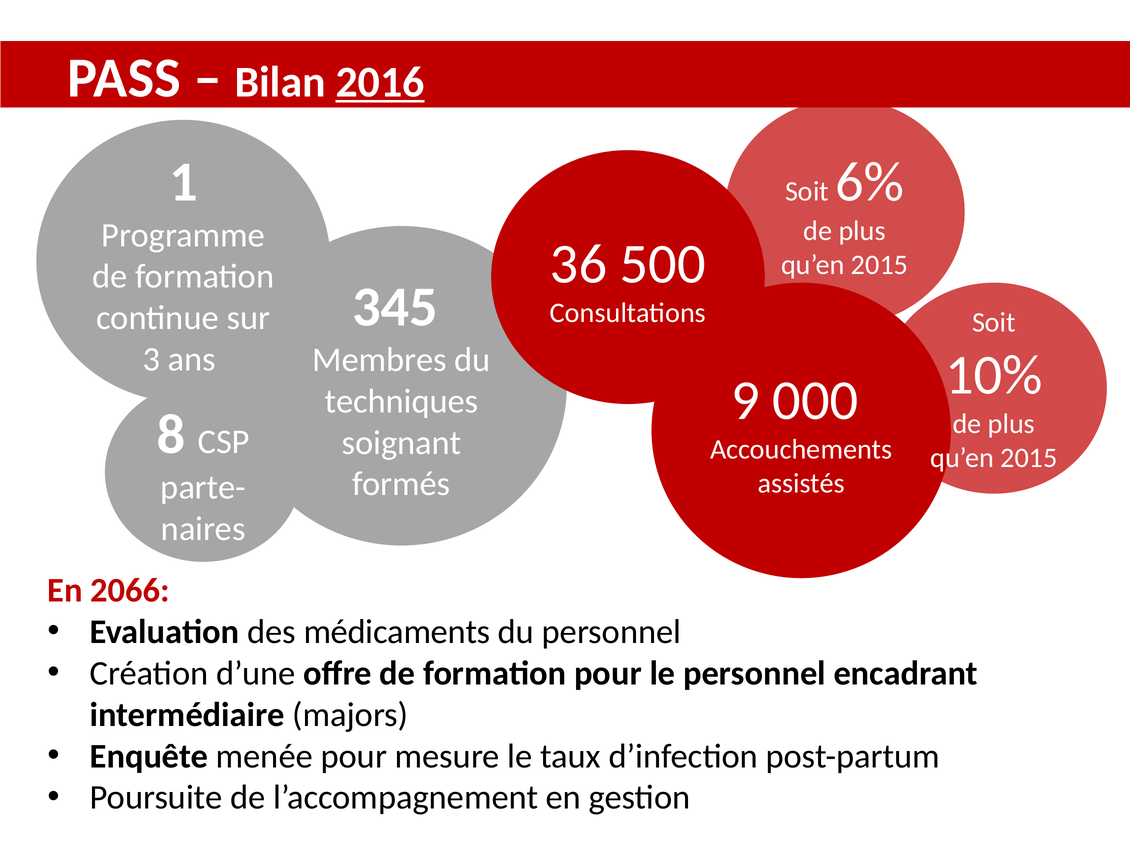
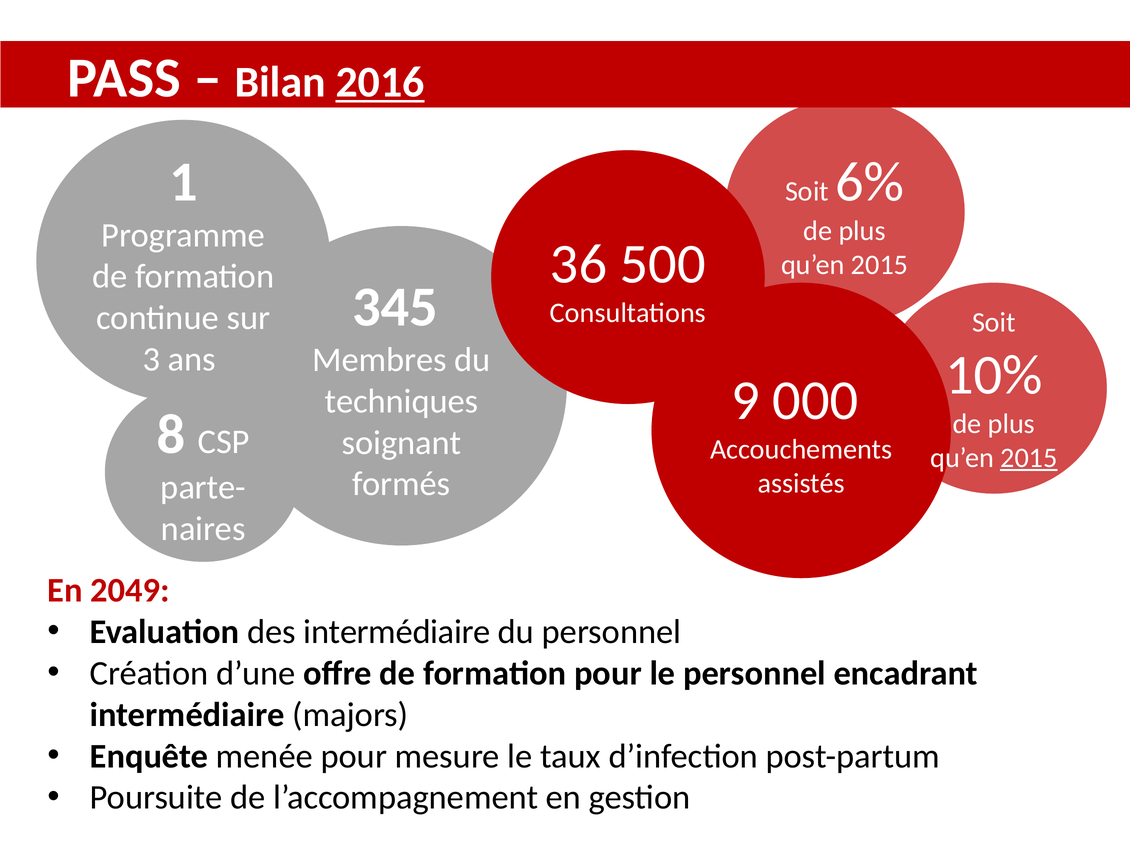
2015 underline: none -> present (1029, 458)
2066: 2066 -> 2049 (130, 591)
des médicaments: médicaments -> intermédiaire (397, 632)
